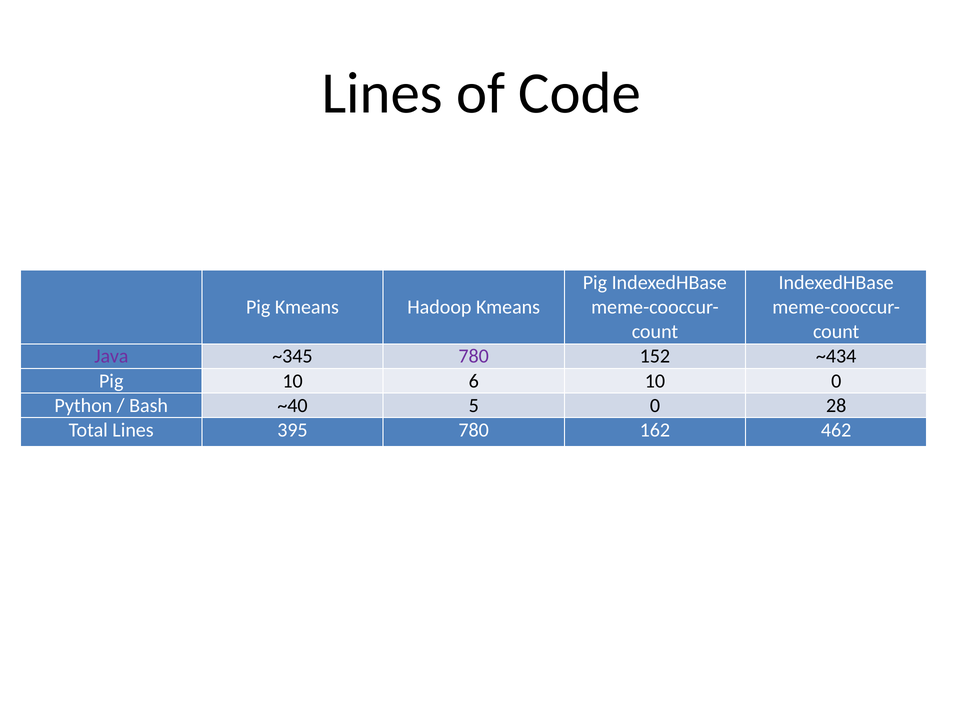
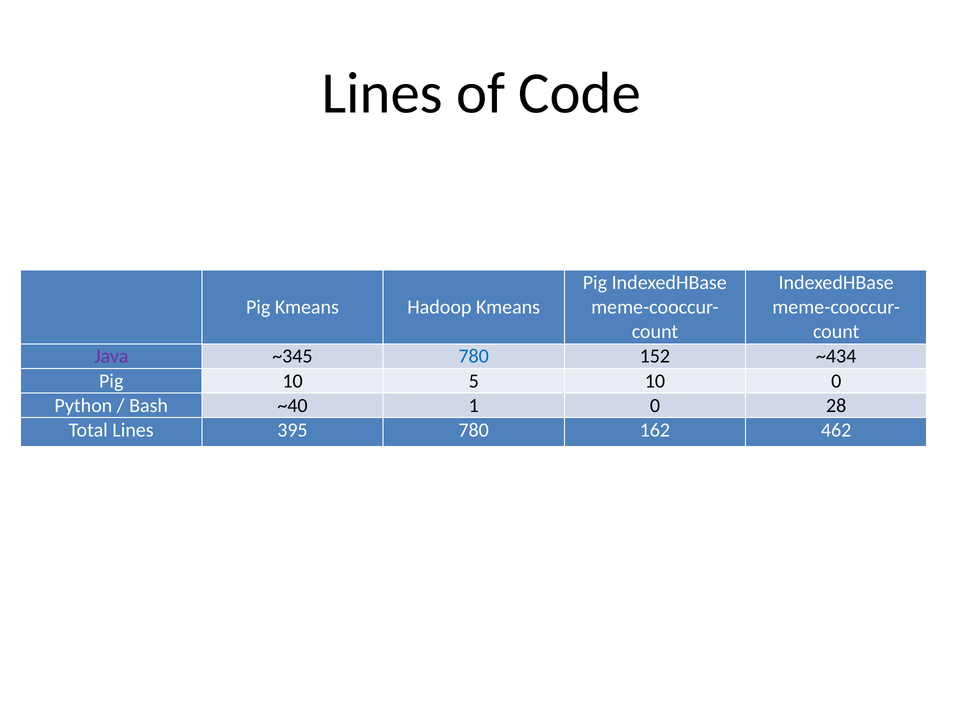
780 colour: purple -> blue (474, 356)
6: 6 -> 5 (474, 381)
5: 5 -> 1 (474, 406)
